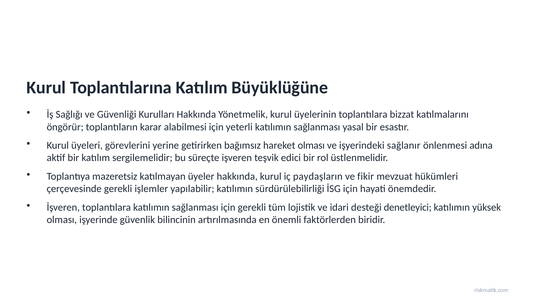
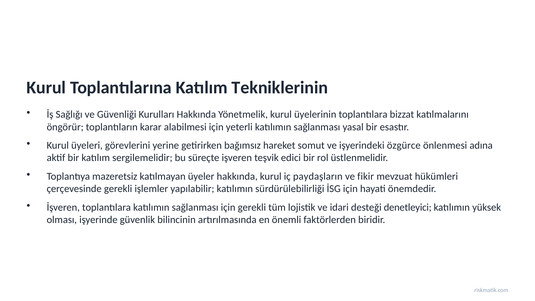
Büyüklüğüne: Büyüklüğüne -> Tekniklerinin (280, 88)
hareket olması: olması -> somut (311, 145)
sağlanır: sağlanır -> özgürce (404, 145)
